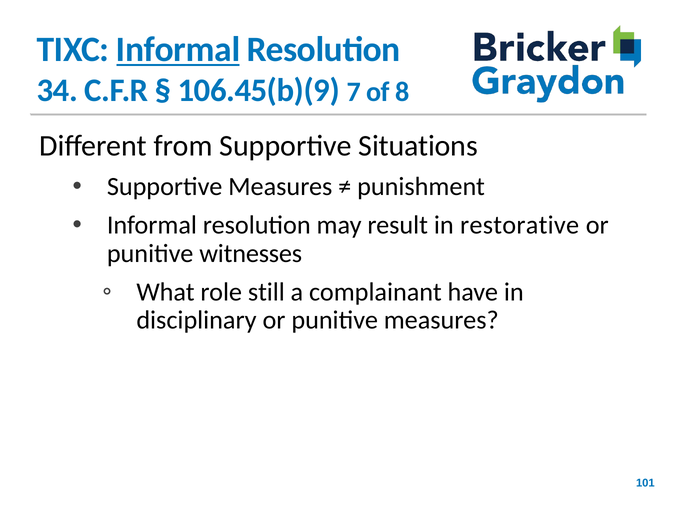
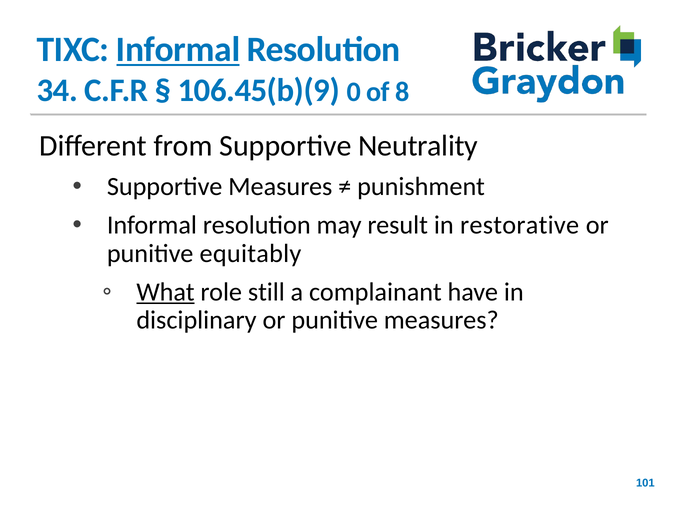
7: 7 -> 0 (354, 92)
Situations: Situations -> Neutrality (418, 146)
witnesses: witnesses -> equitably (250, 253)
What underline: none -> present (166, 292)
